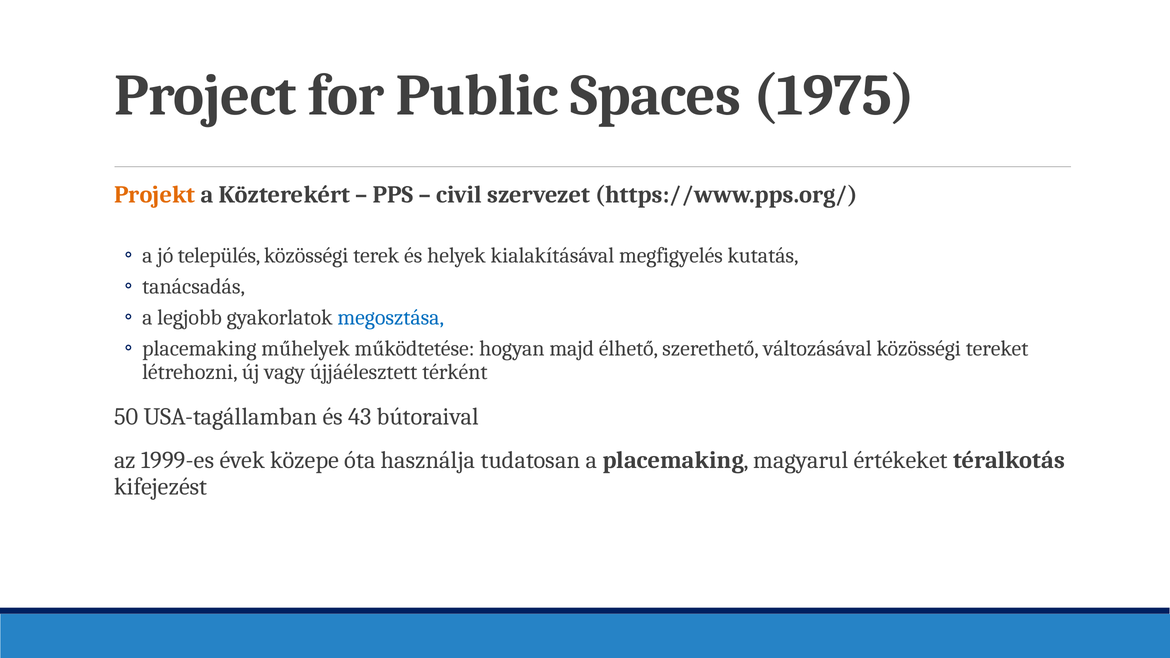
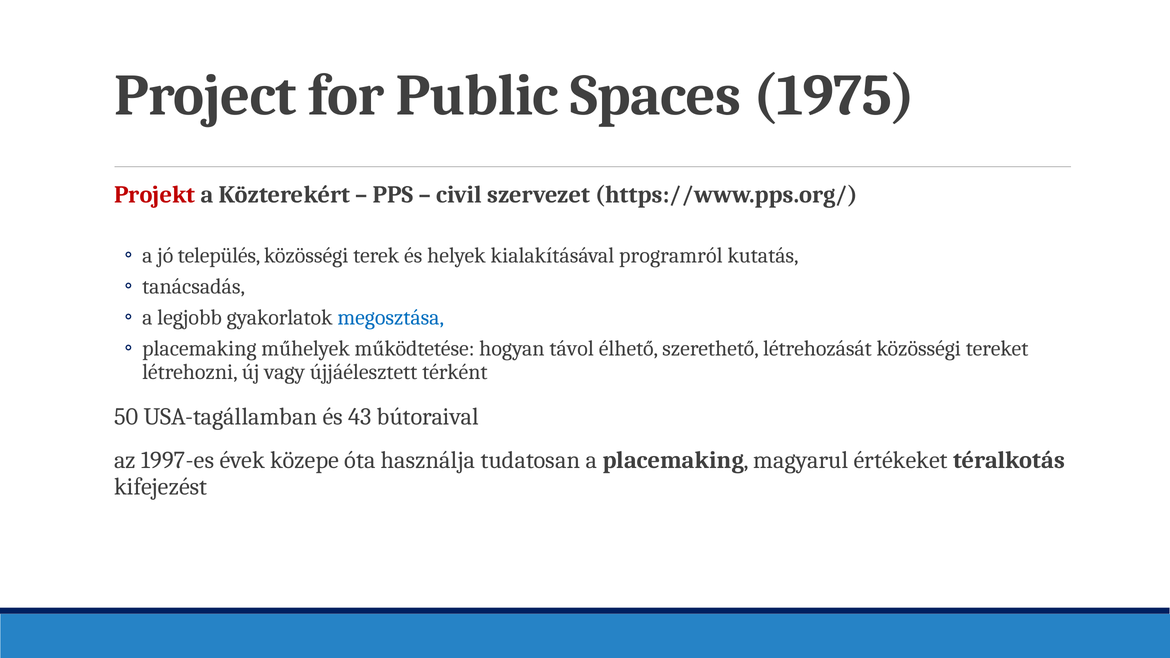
Projekt colour: orange -> red (155, 195)
megfigyelés: megfigyelés -> programról (671, 255)
majd: majd -> távol (572, 349)
változásával: változásával -> létrehozását (817, 349)
1999-es: 1999-es -> 1997-es (178, 460)
